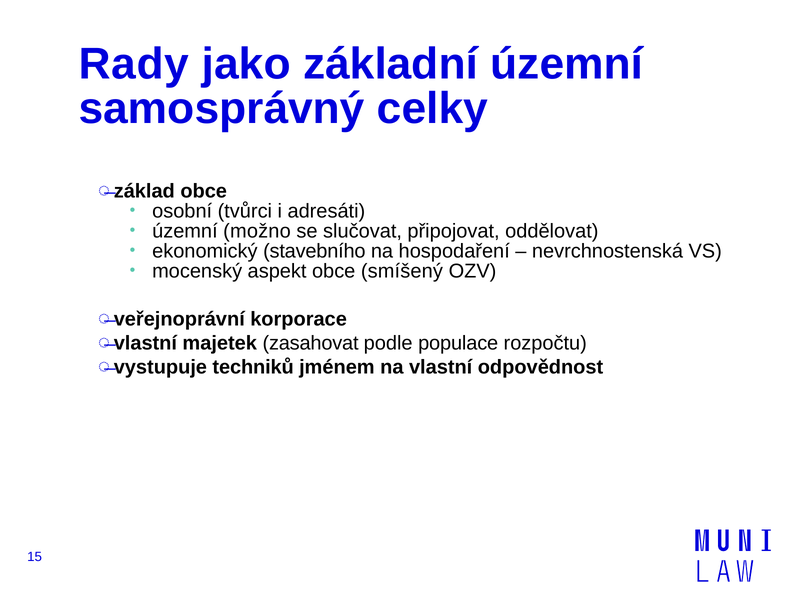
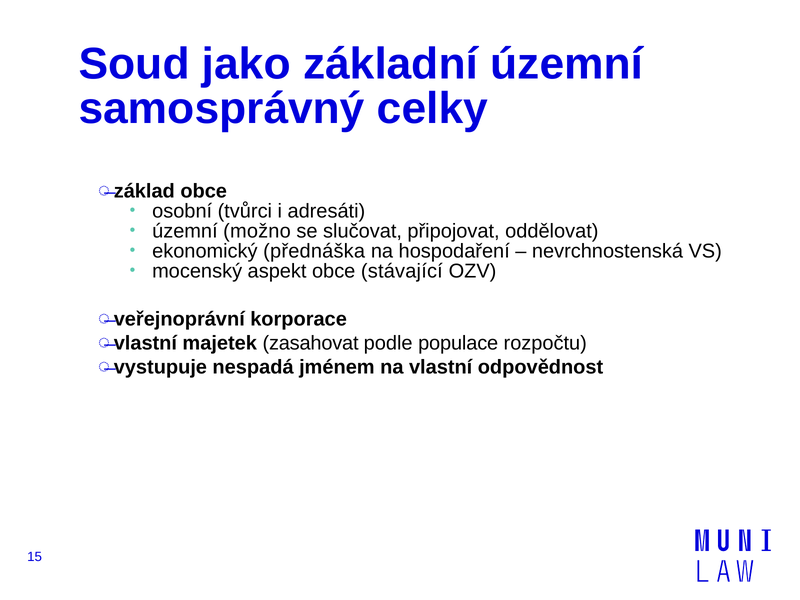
Rady: Rady -> Soud (134, 64)
stavebního: stavebního -> přednáška (314, 251)
smíšený: smíšený -> stávající (402, 271)
techniků: techniků -> nespadá (253, 367)
